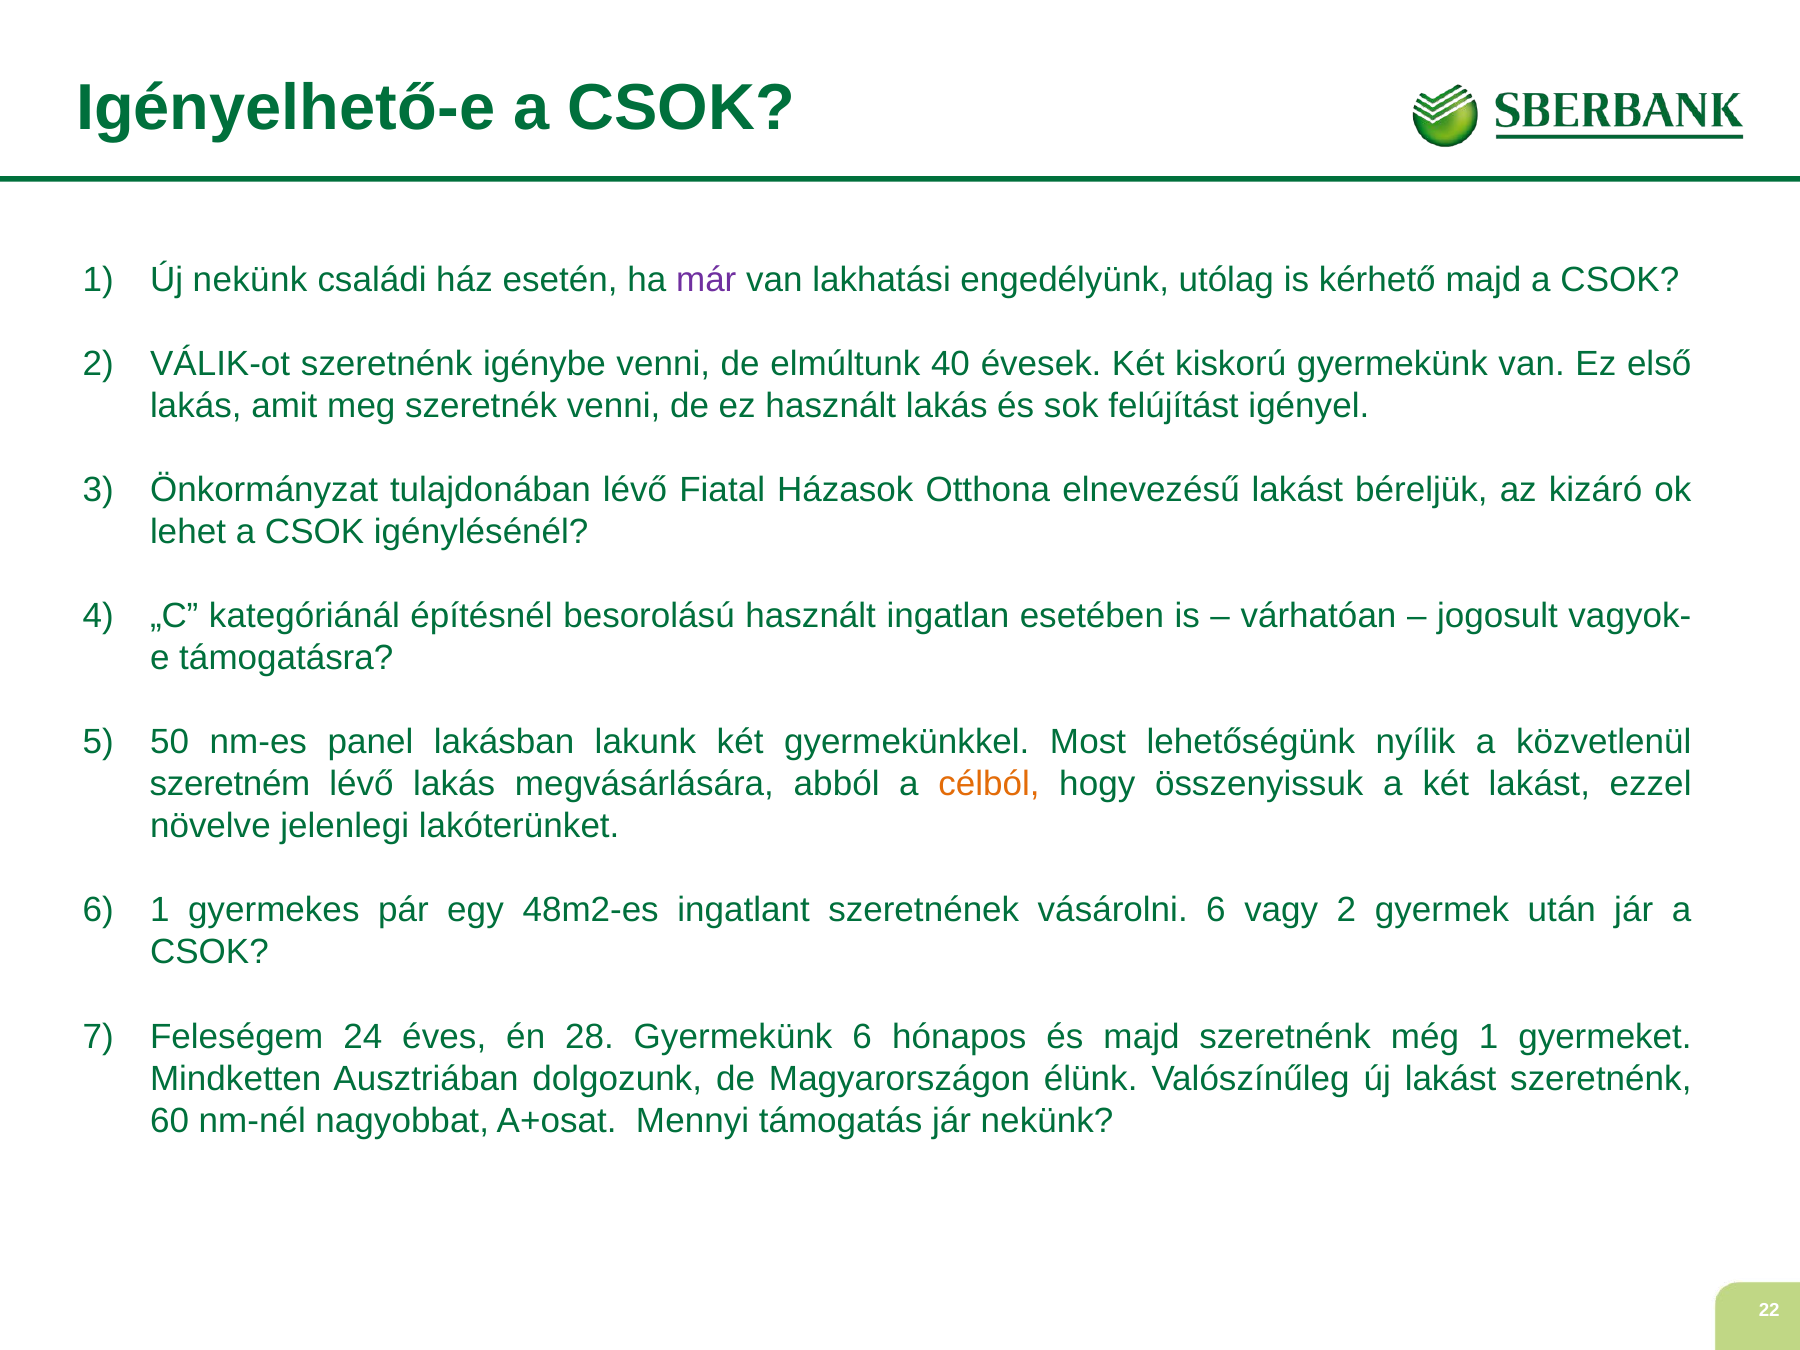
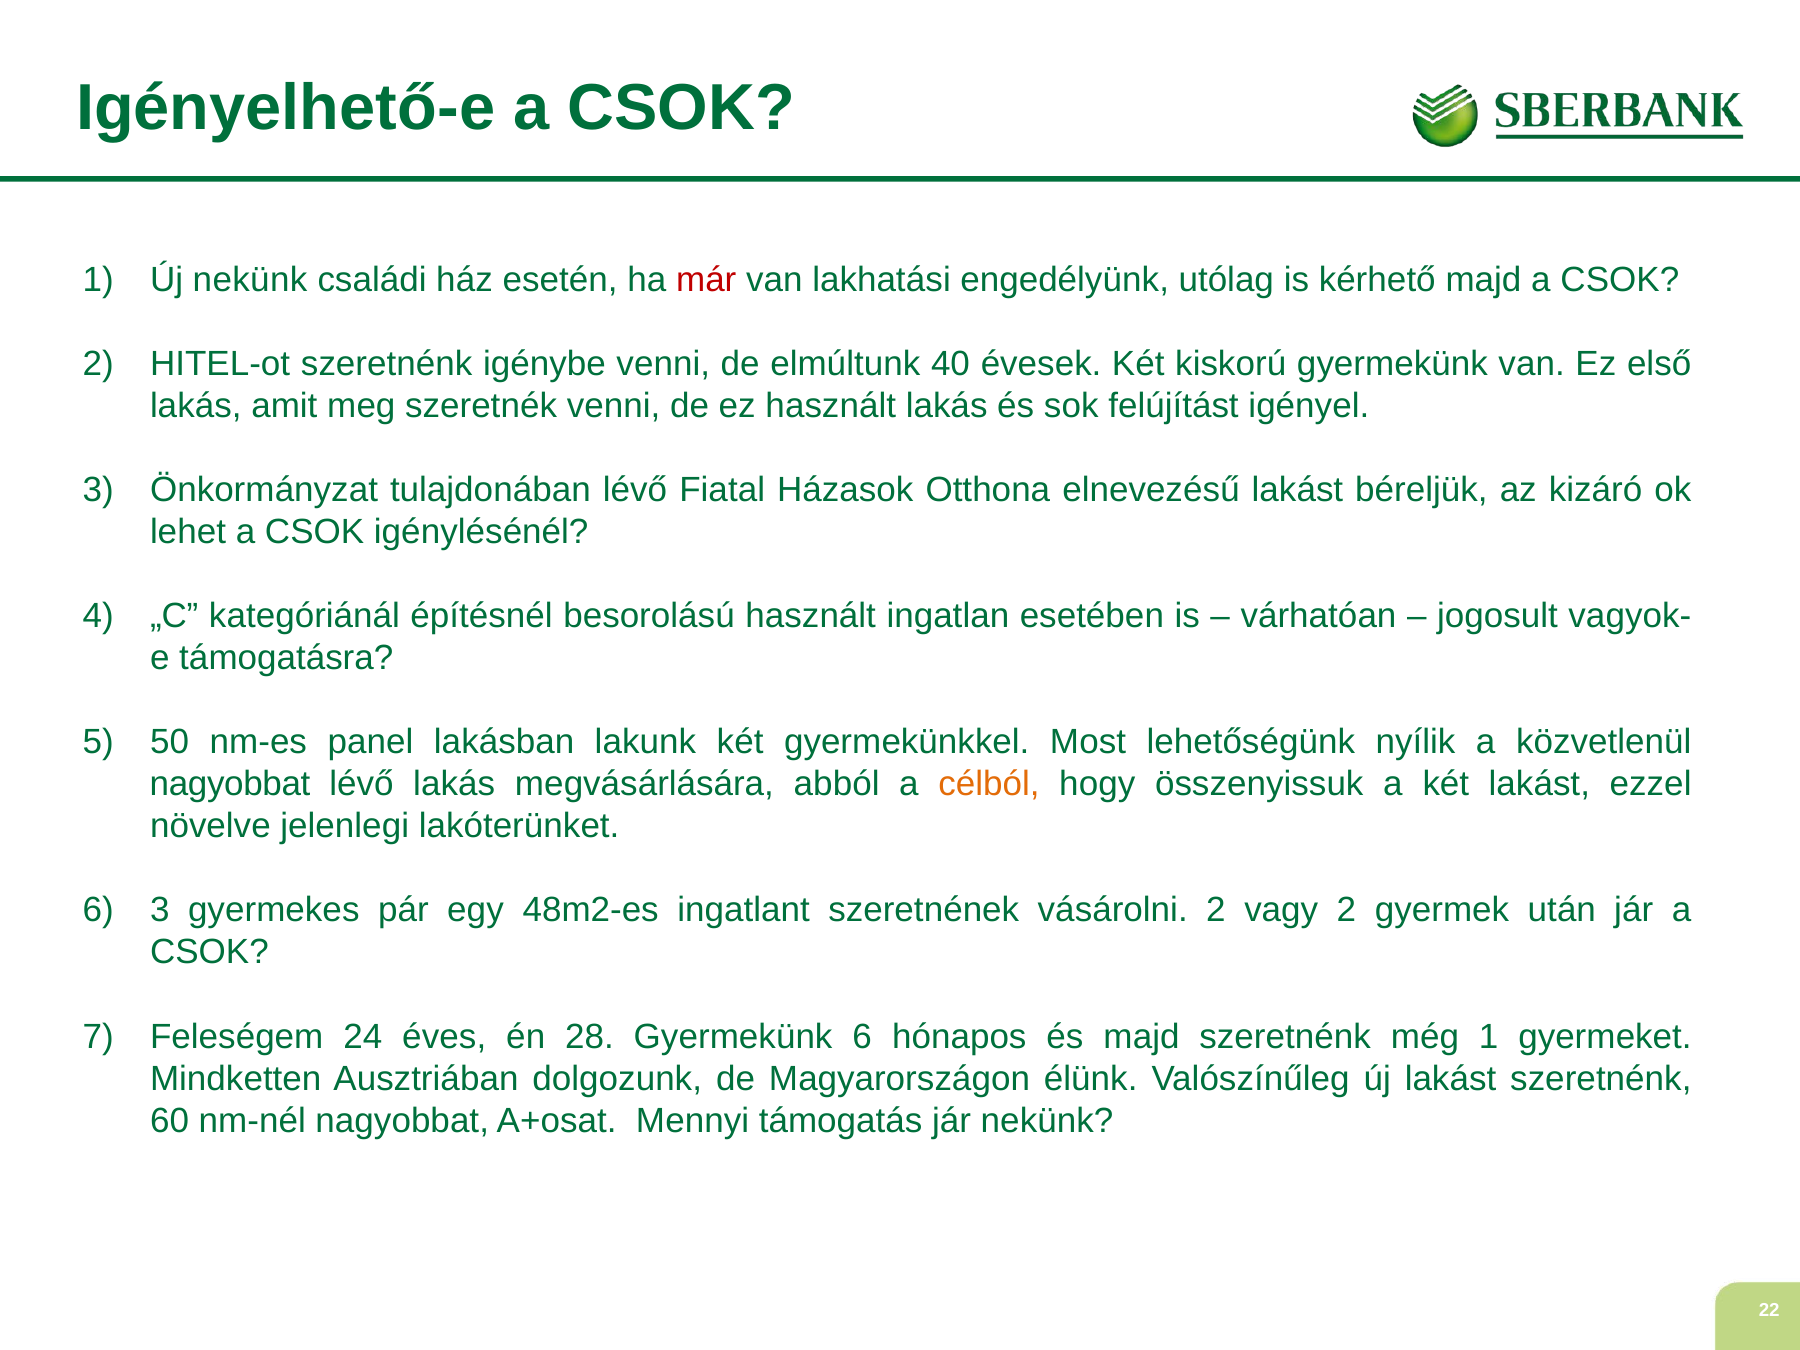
már colour: purple -> red (706, 280)
VÁLIK-ot: VÁLIK-ot -> HITEL-ot (220, 364)
szeretném: szeretném -> nagyobbat (230, 784)
6 1: 1 -> 3 (160, 910)
vásárolni 6: 6 -> 2 (1216, 910)
